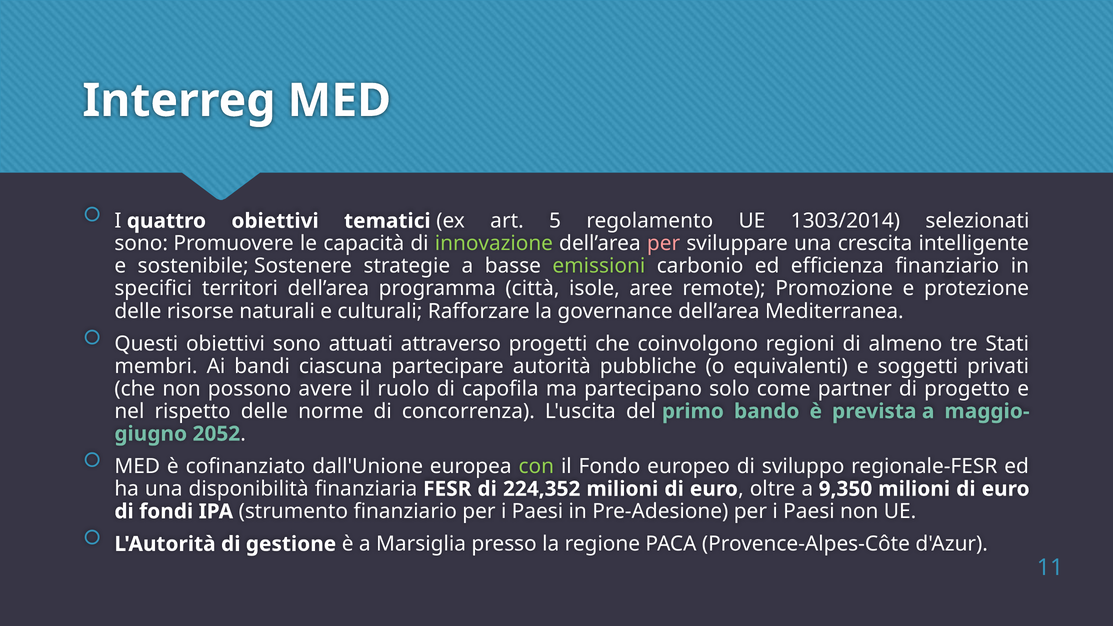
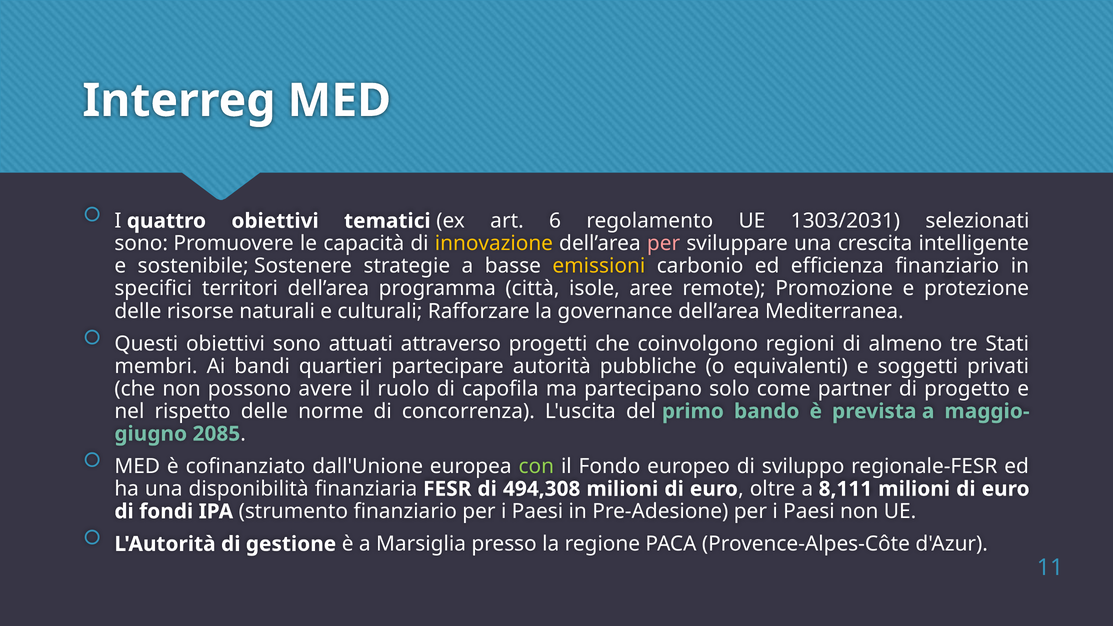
5: 5 -> 6 (555, 221)
1303/2014: 1303/2014 -> 1303/2031 (845, 221)
innovazione colour: light green -> yellow (494, 244)
emissioni colour: light green -> yellow (599, 266)
ciascuna: ciascuna -> quartieri (341, 366)
2052: 2052 -> 2085 (216, 434)
224,352: 224,352 -> 494,308 (542, 489)
9,350: 9,350 -> 8,111 (845, 489)
